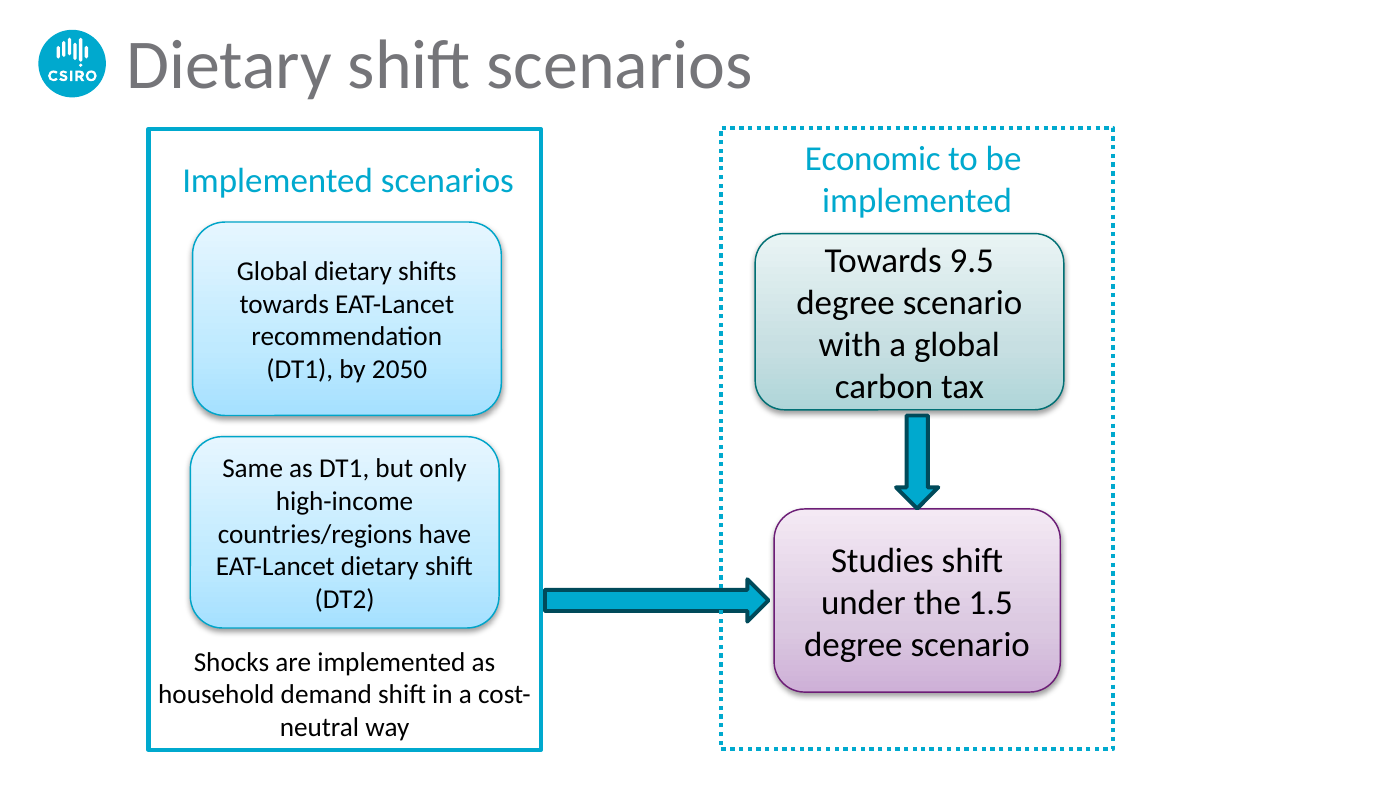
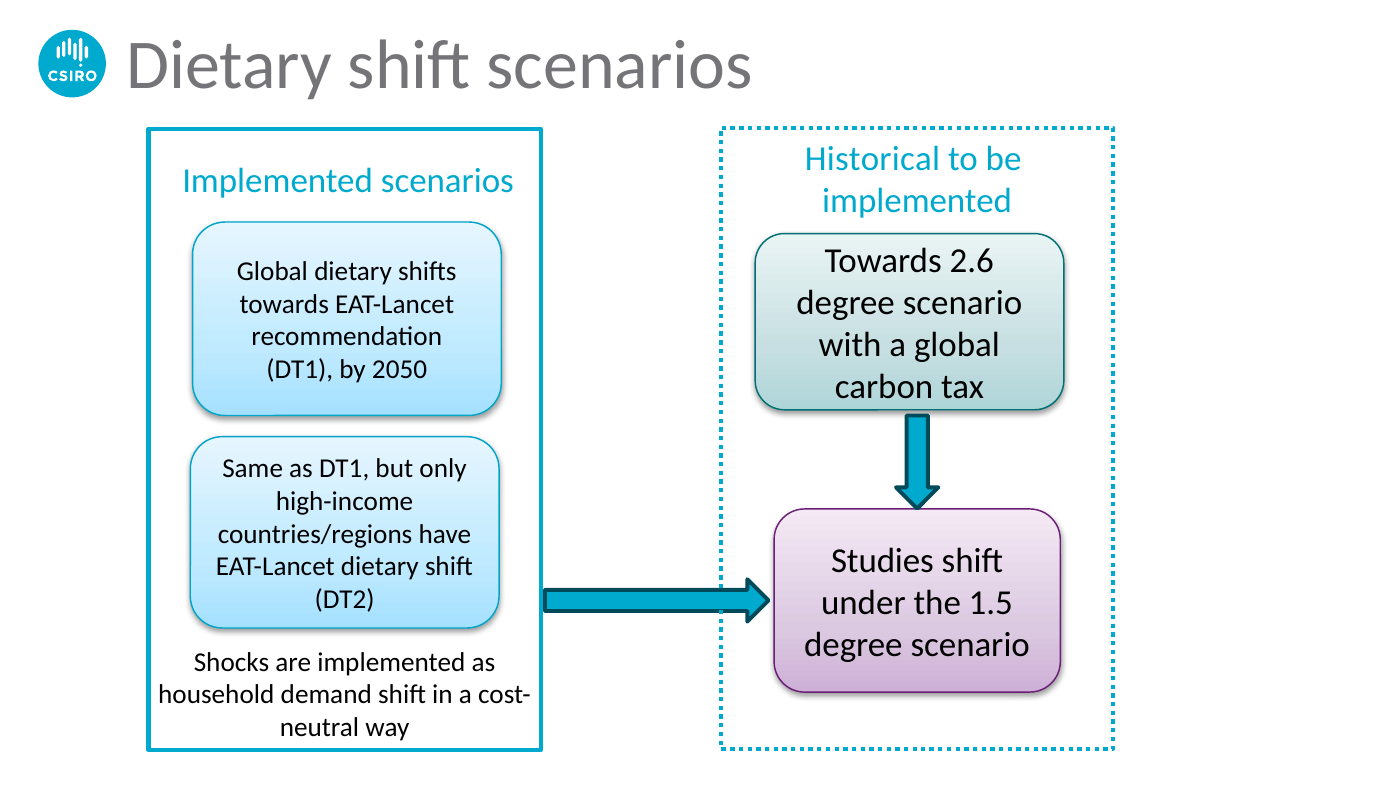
Economic: Economic -> Historical (872, 159)
9.5: 9.5 -> 2.6 (972, 261)
